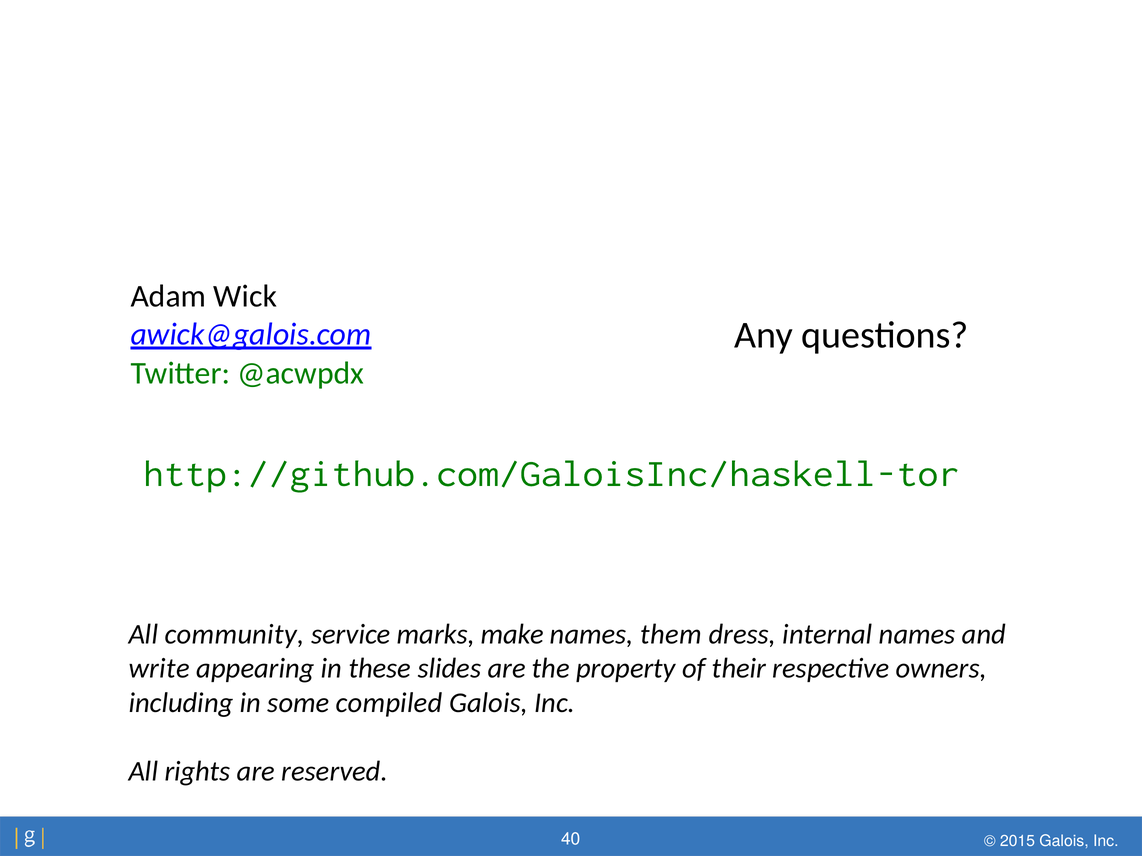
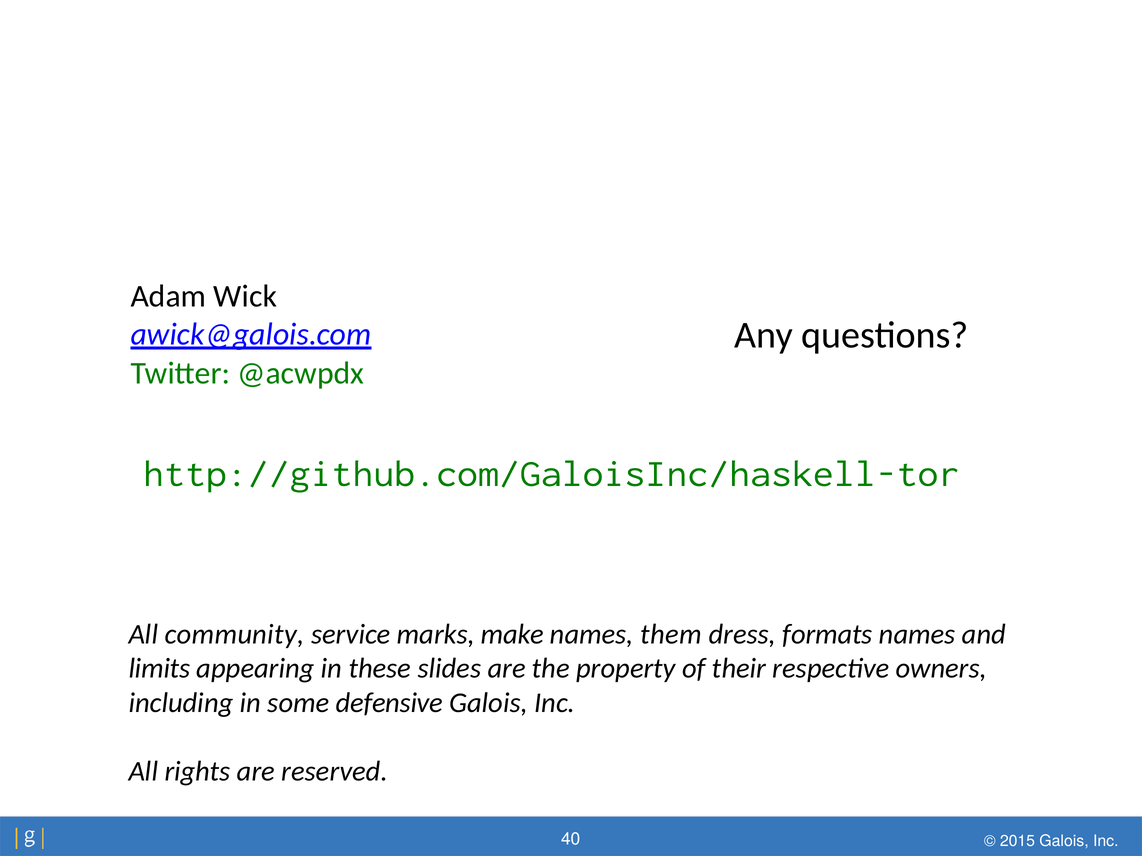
internal: internal -> formats (828, 635)
write: write -> limits (159, 669)
compiled: compiled -> defensive (389, 703)
